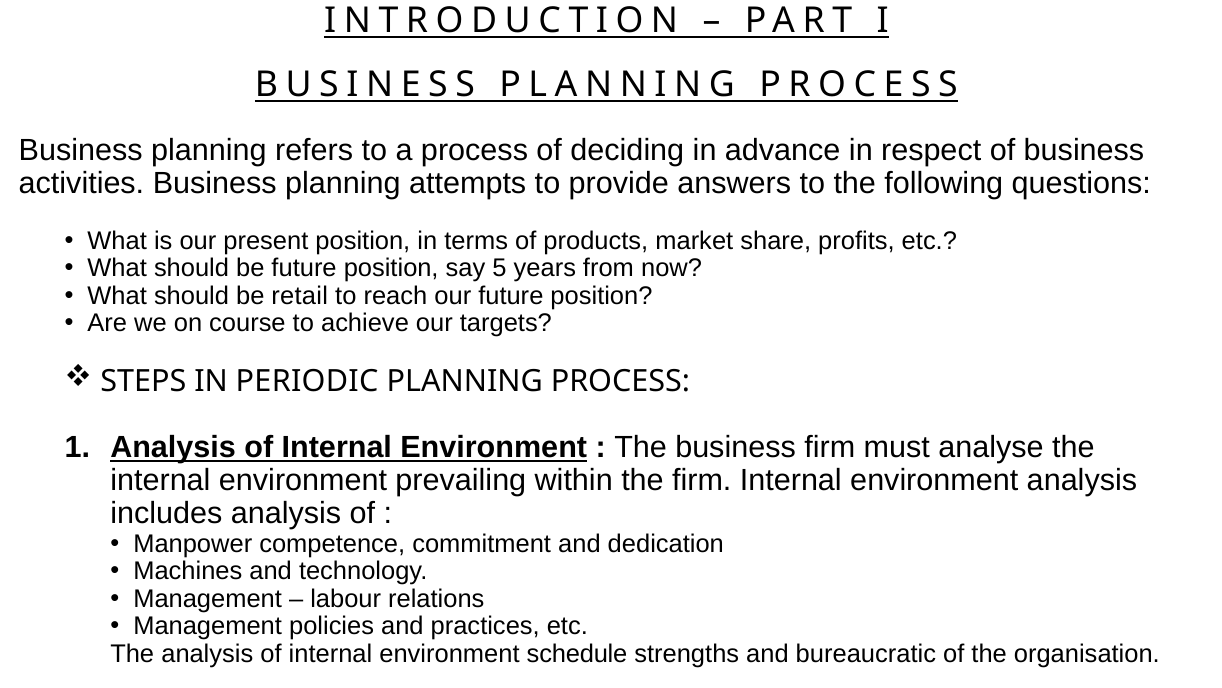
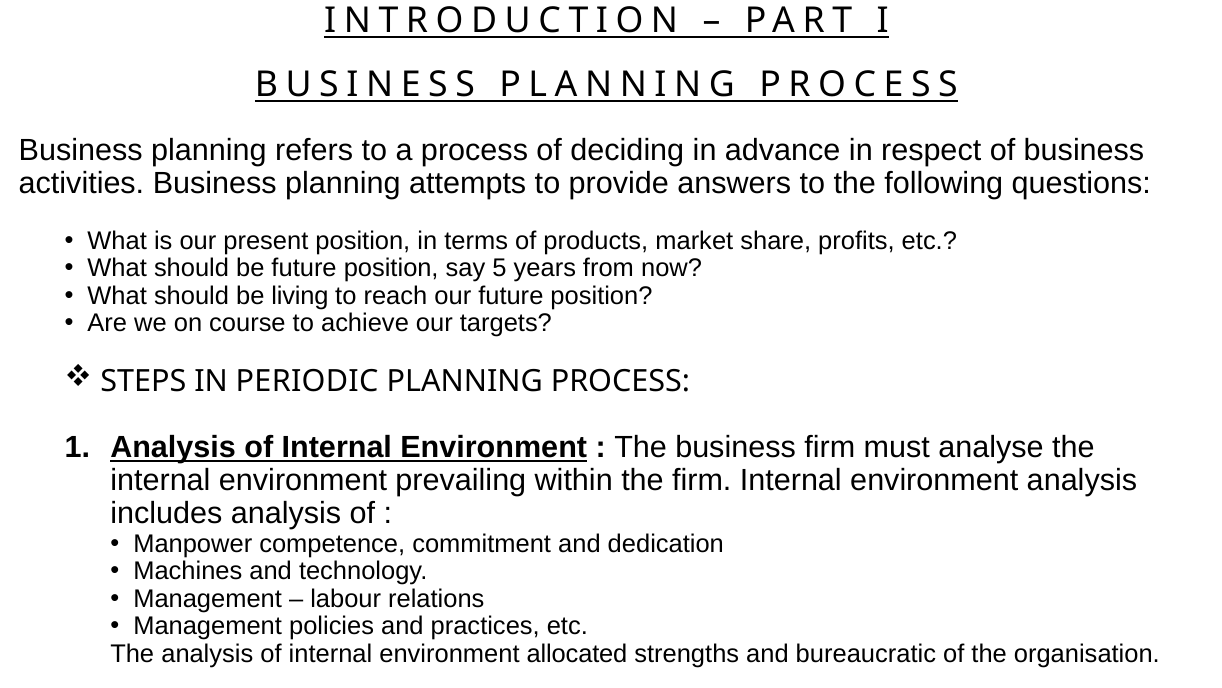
retail: retail -> living (300, 296)
schedule: schedule -> allocated (577, 653)
